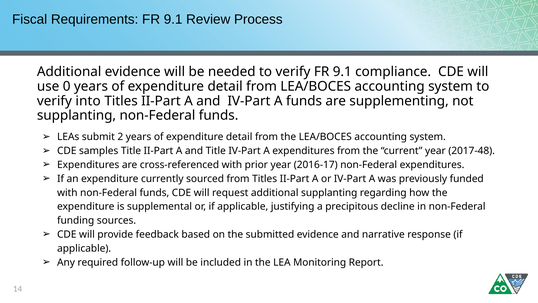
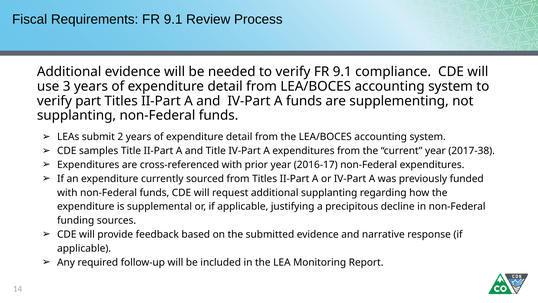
0: 0 -> 3 (67, 86)
into: into -> part (88, 101)
2017-48: 2017-48 -> 2017-38 (472, 151)
